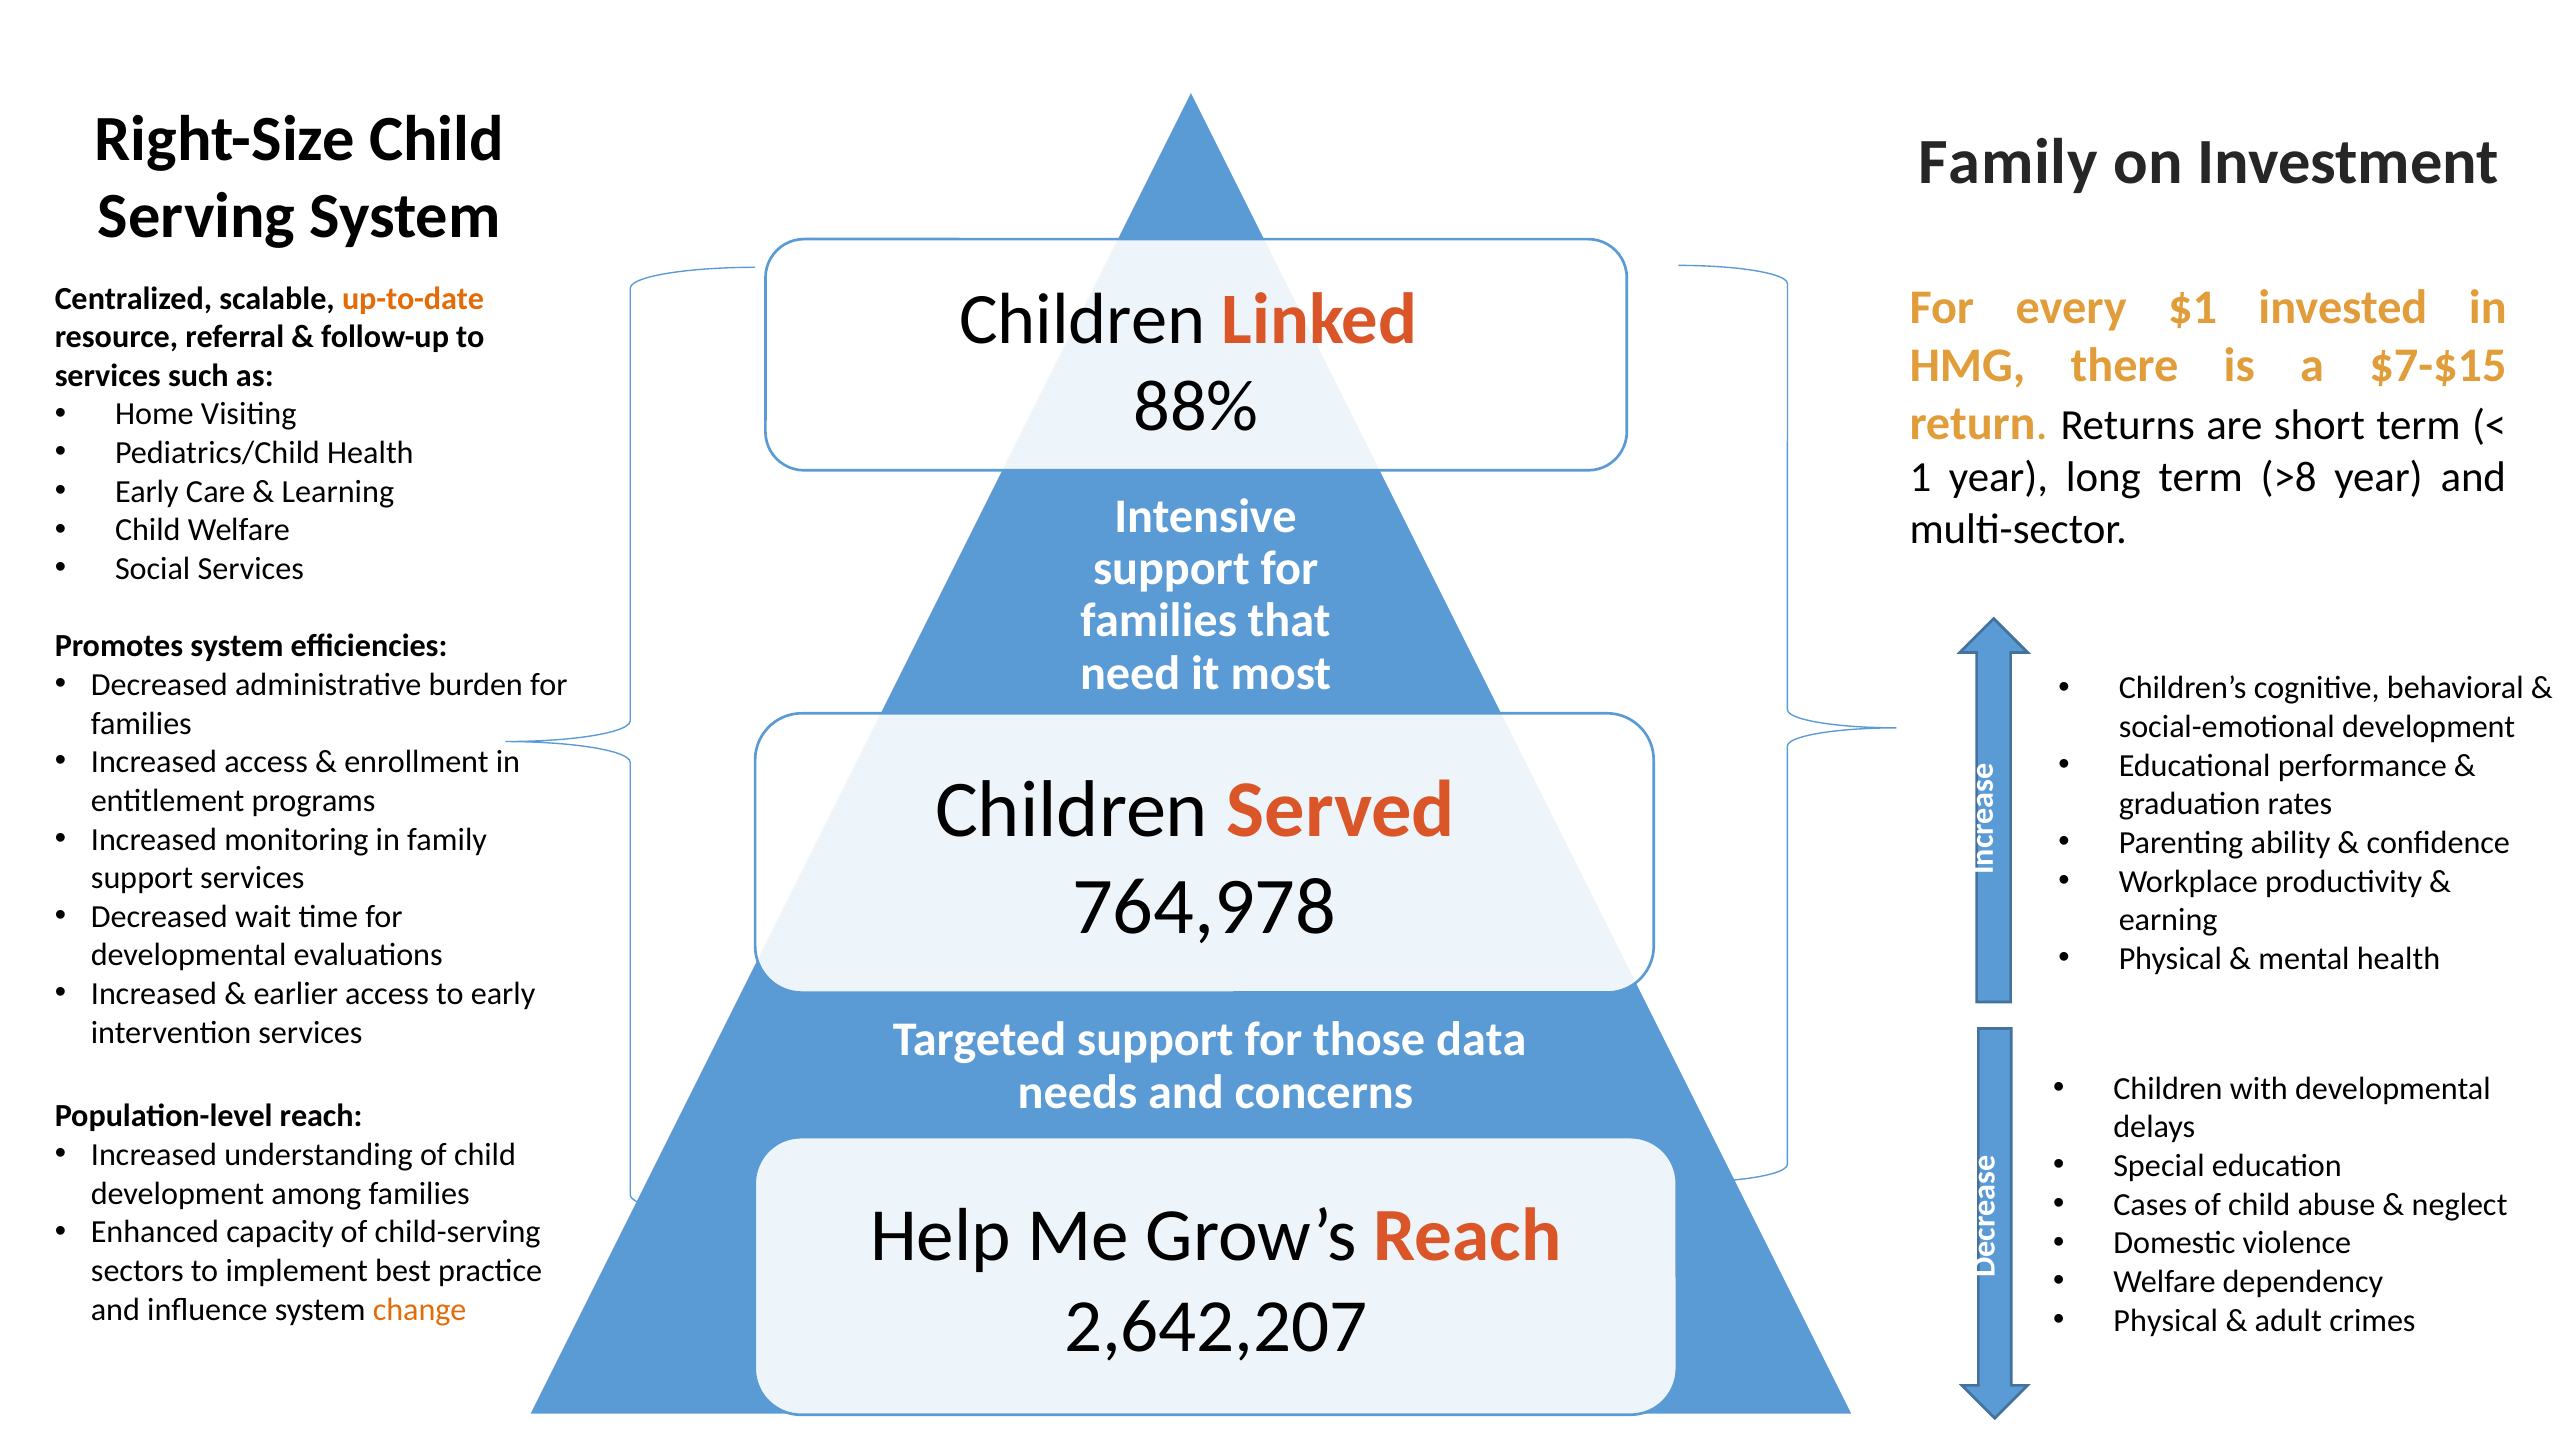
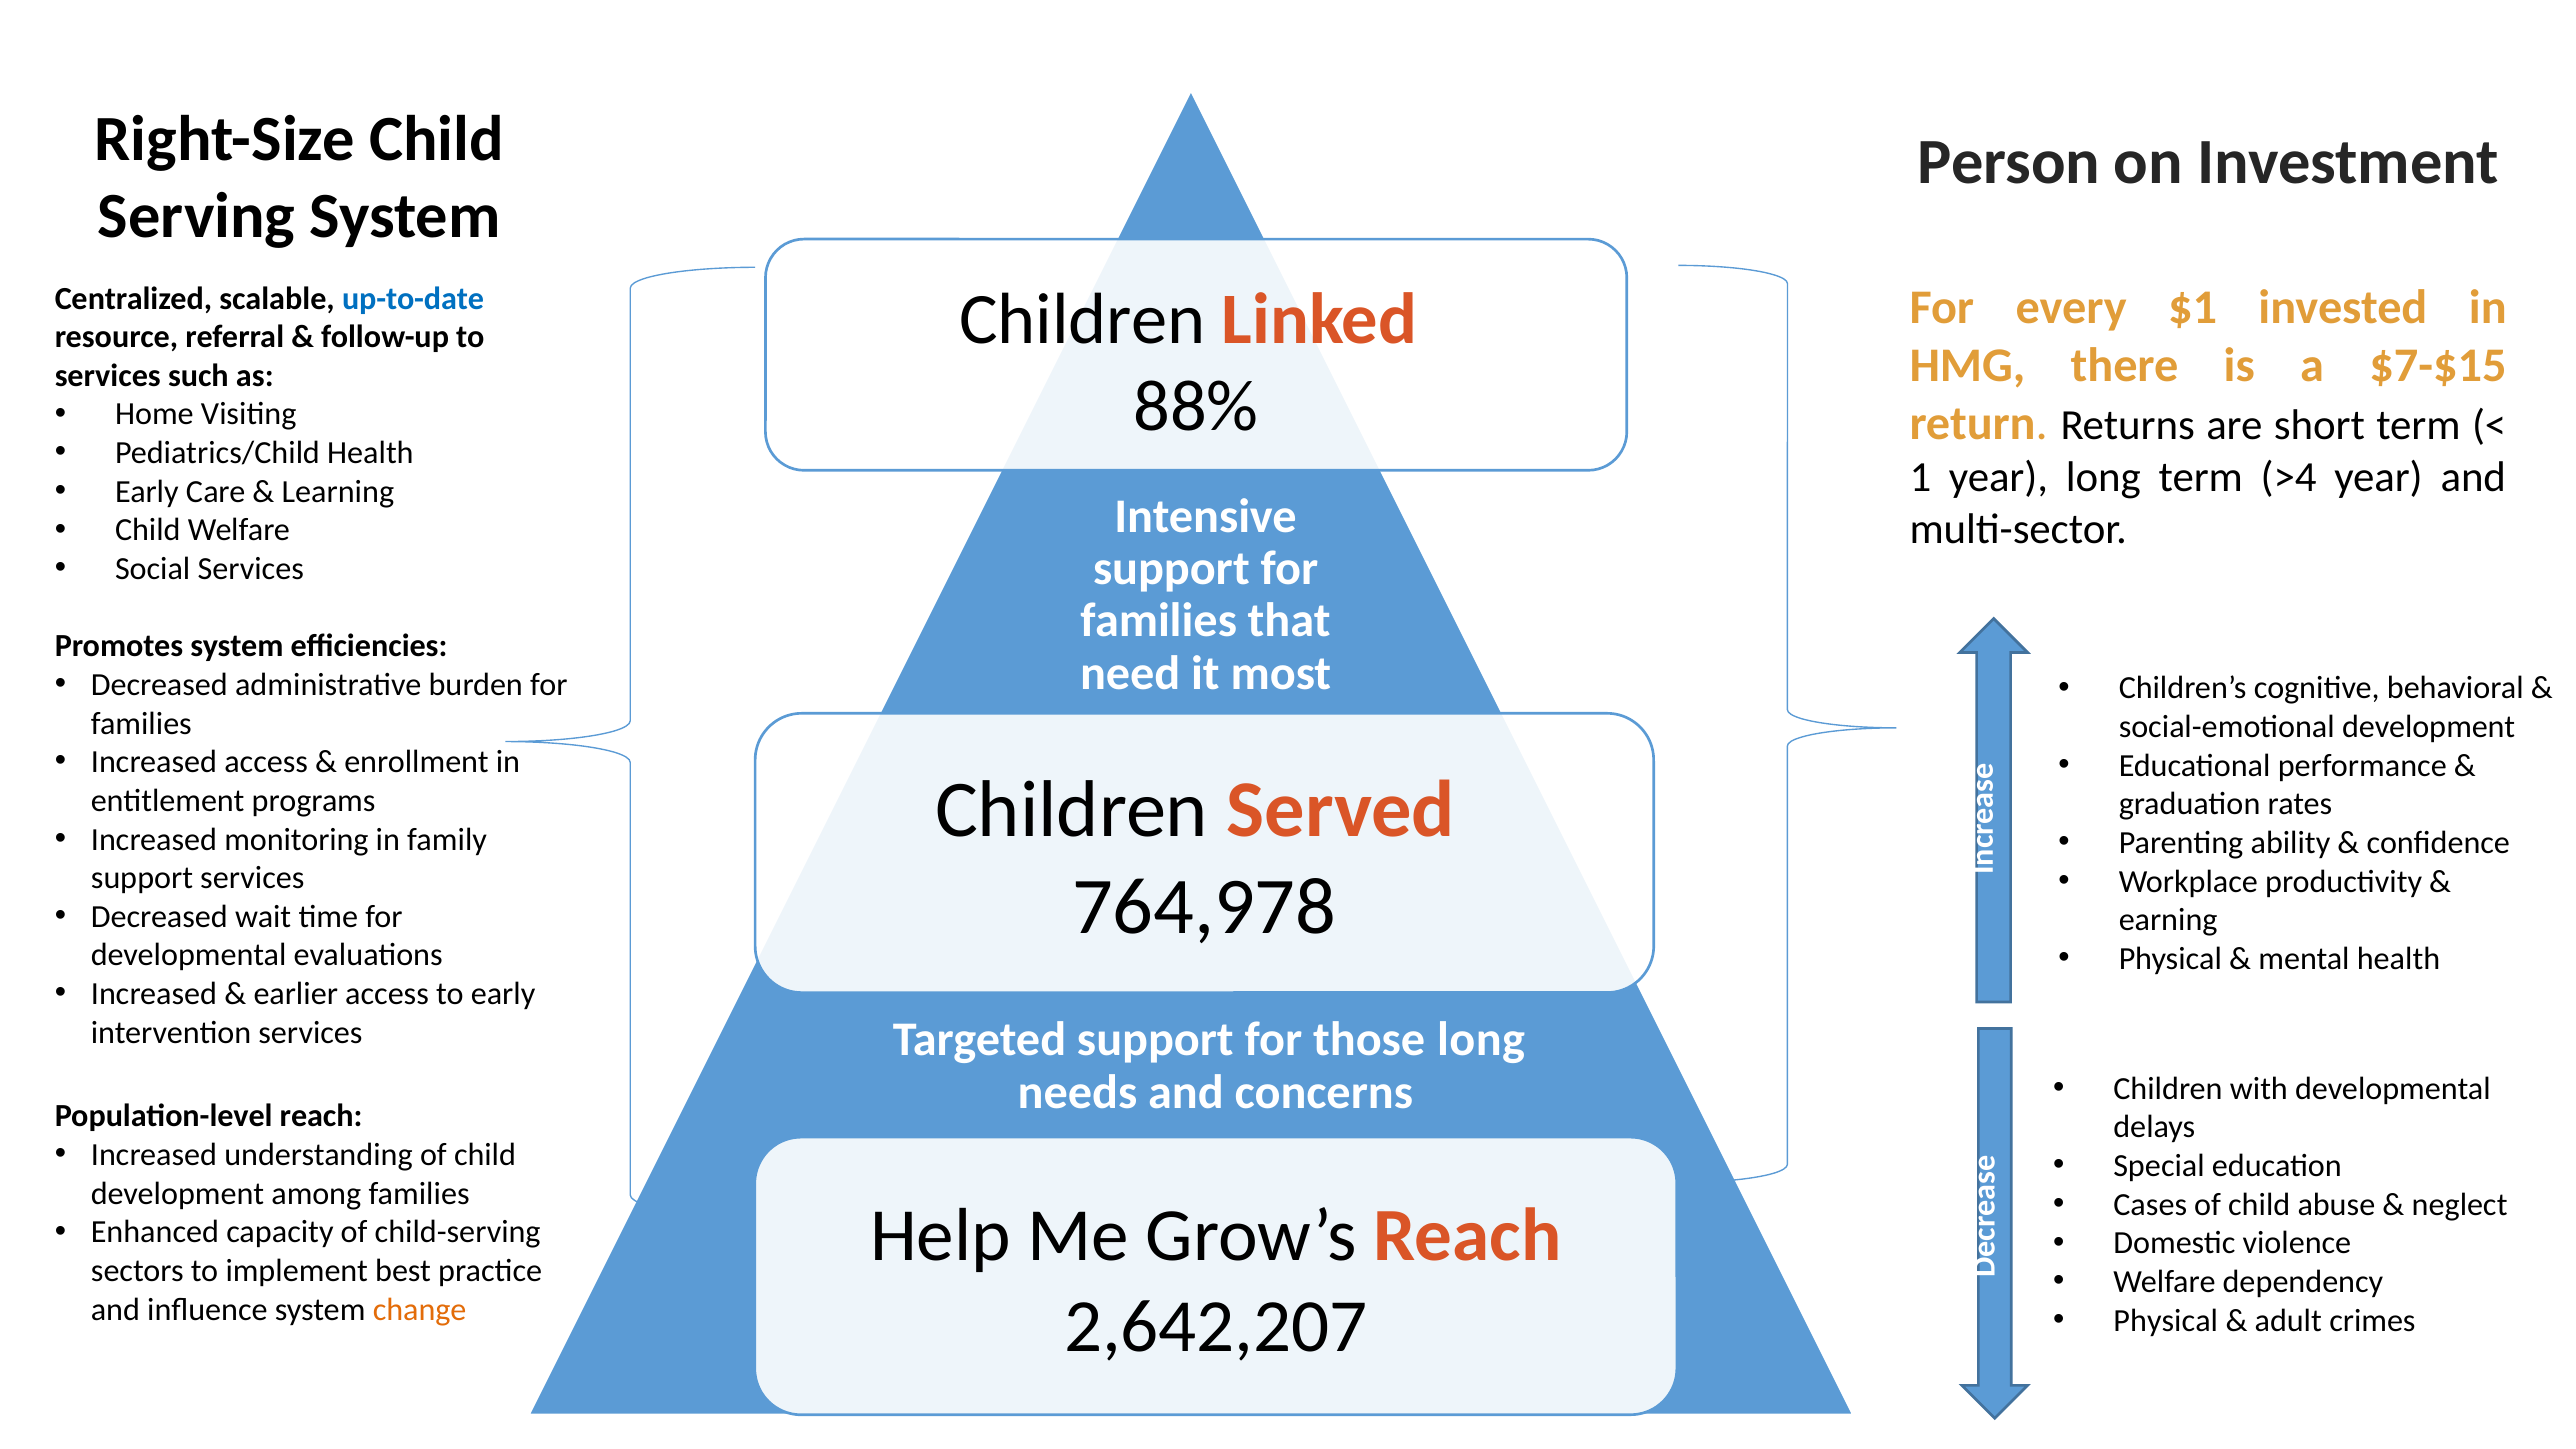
Family: Family -> Person (2009, 162)
up-to-date colour: orange -> blue (413, 298)
>8: >8 -> >4 (2289, 478)
those data: data -> long (1481, 1040)
